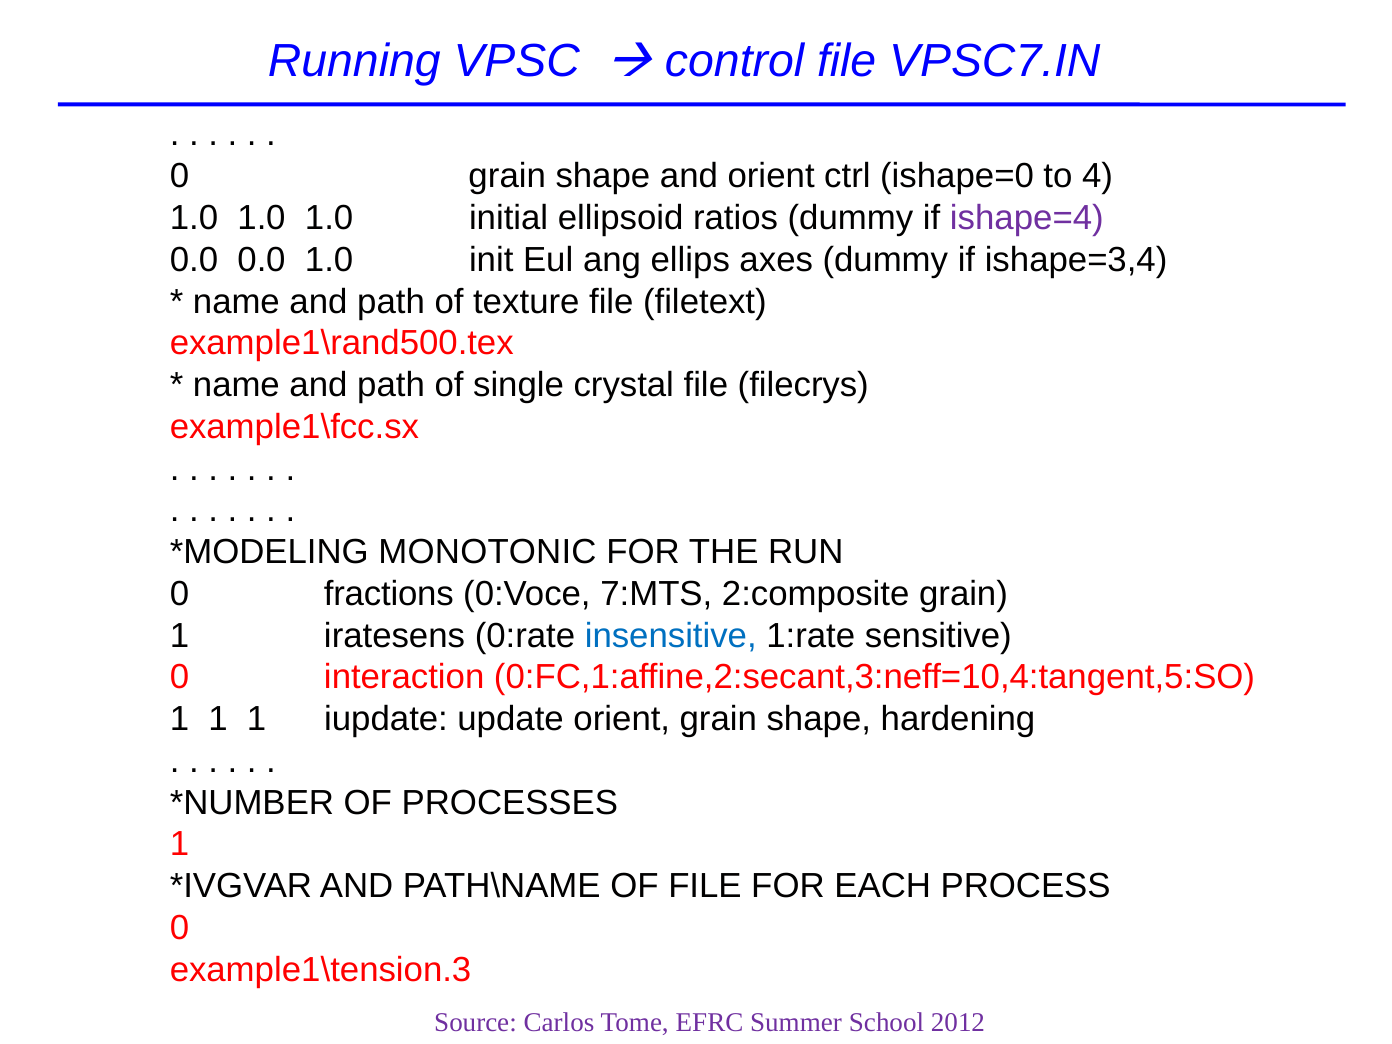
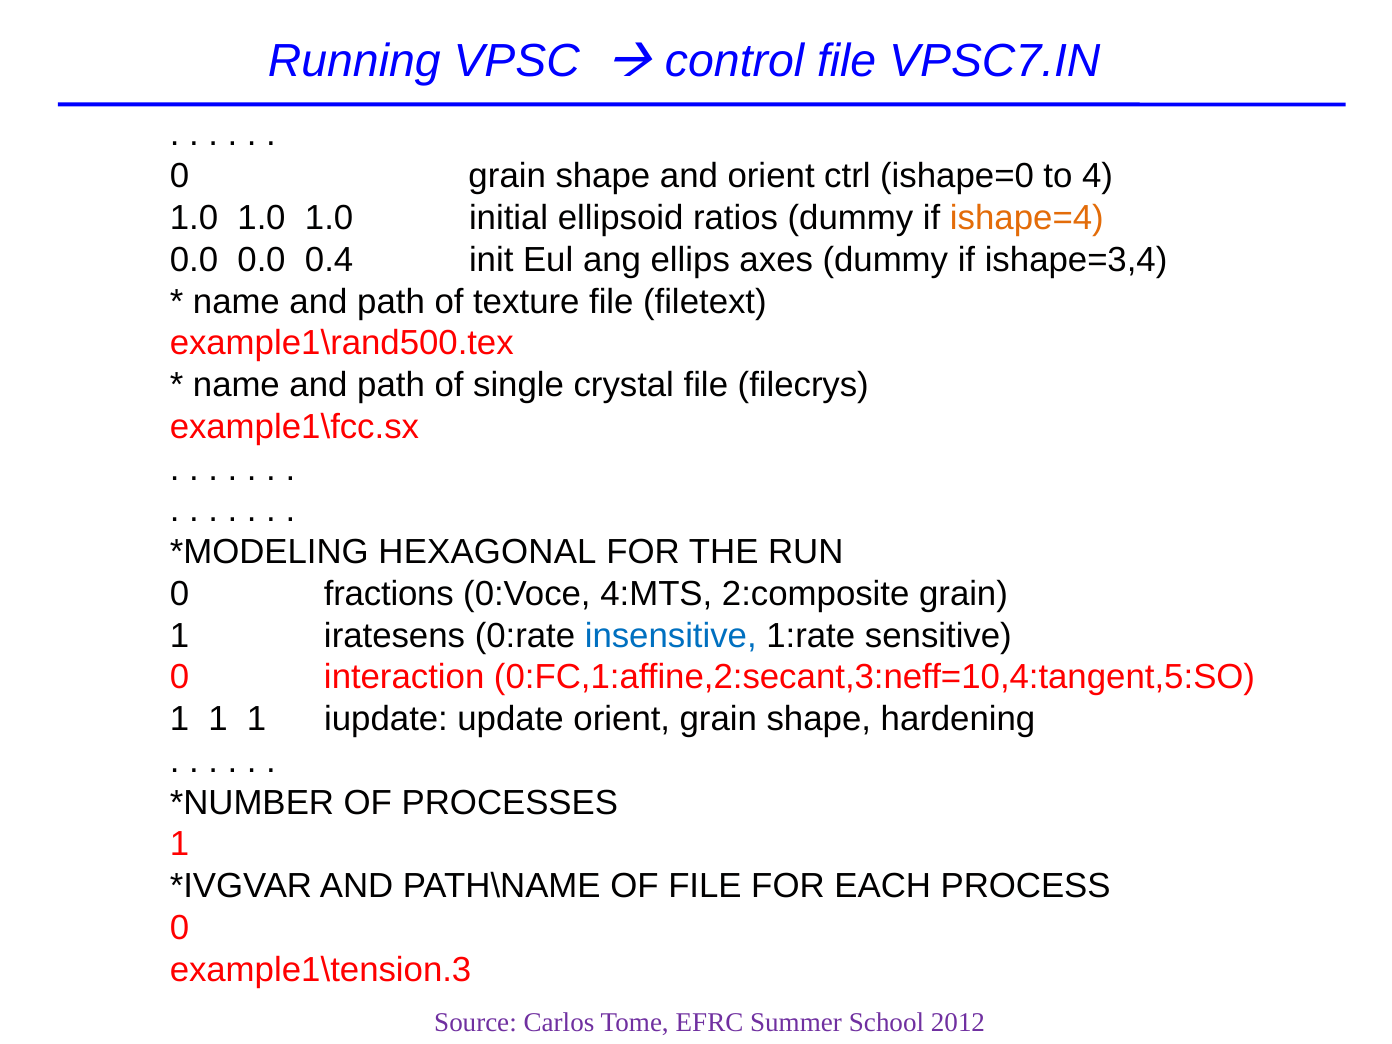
ishape=4 colour: purple -> orange (1027, 218)
0.0 1.0: 1.0 -> 0.4 (329, 260)
MONOTONIC: MONOTONIC -> HEXAGONAL (487, 552)
7:MTS: 7:MTS -> 4:MTS (656, 594)
